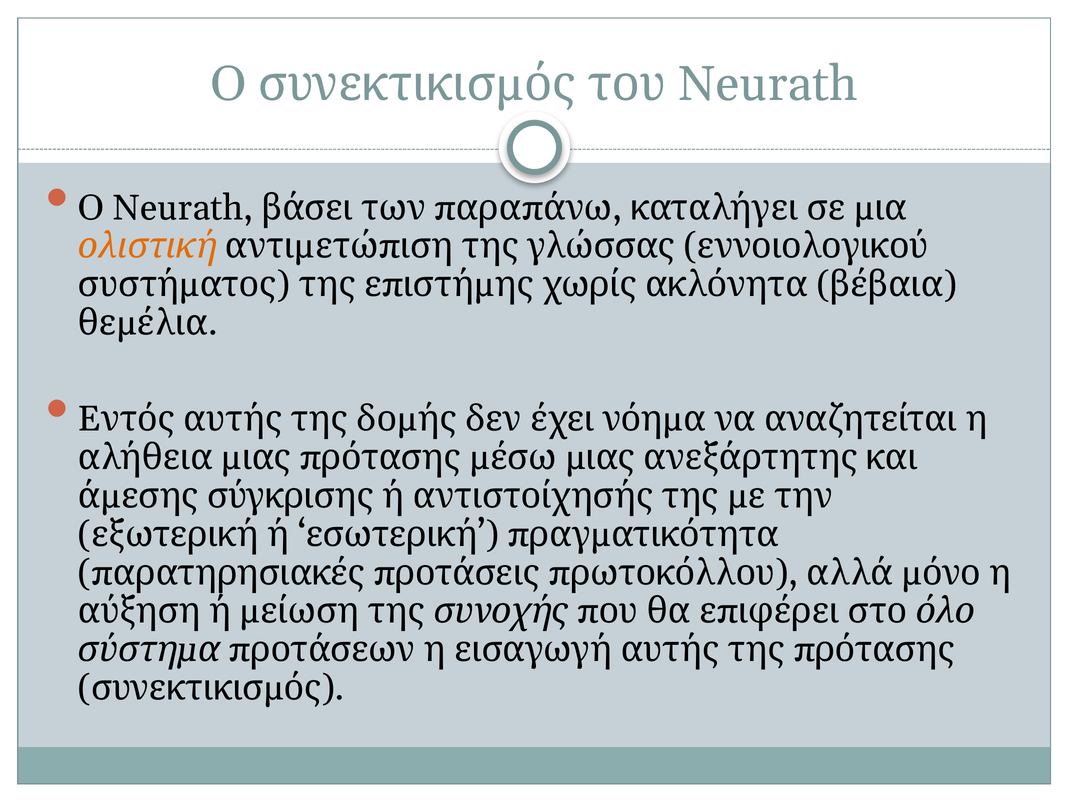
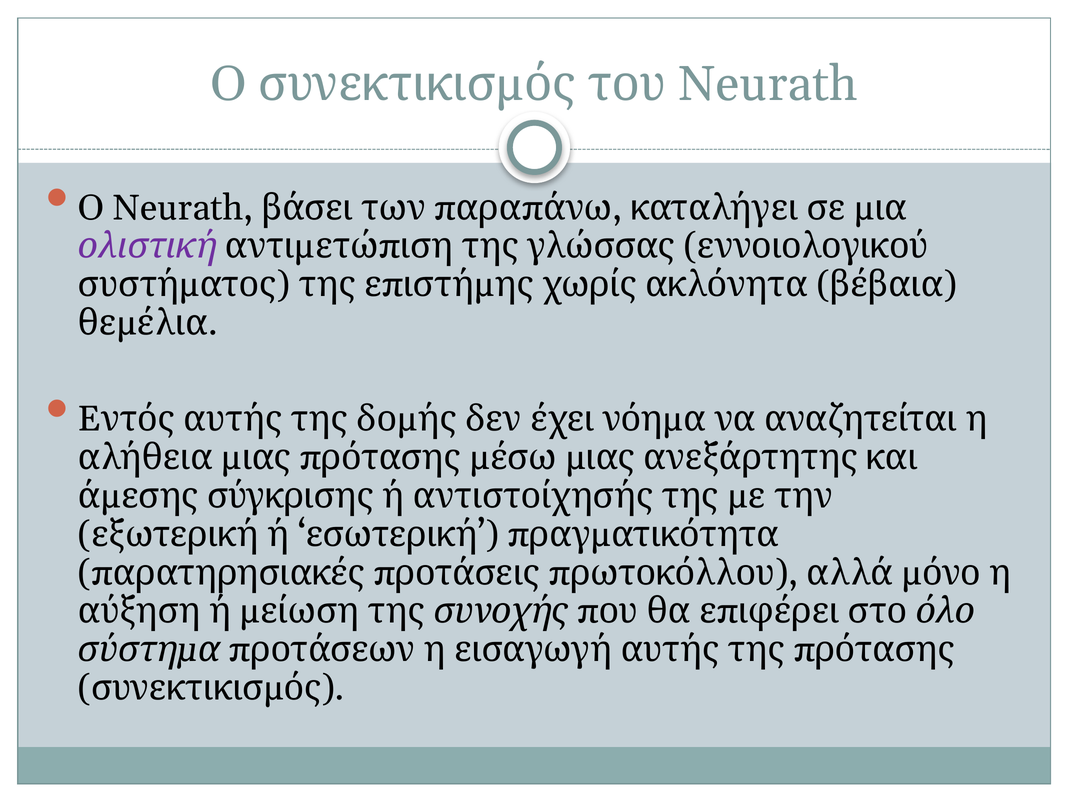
ολιστική colour: orange -> purple (147, 246)
